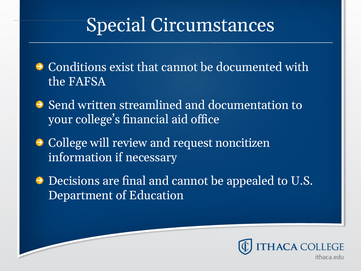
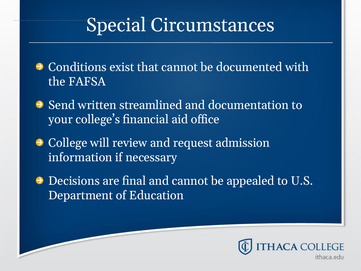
noncitizen: noncitizen -> admission (243, 143)
